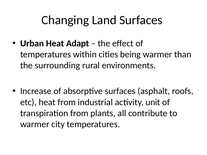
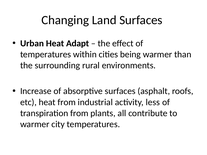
unit: unit -> less (153, 102)
